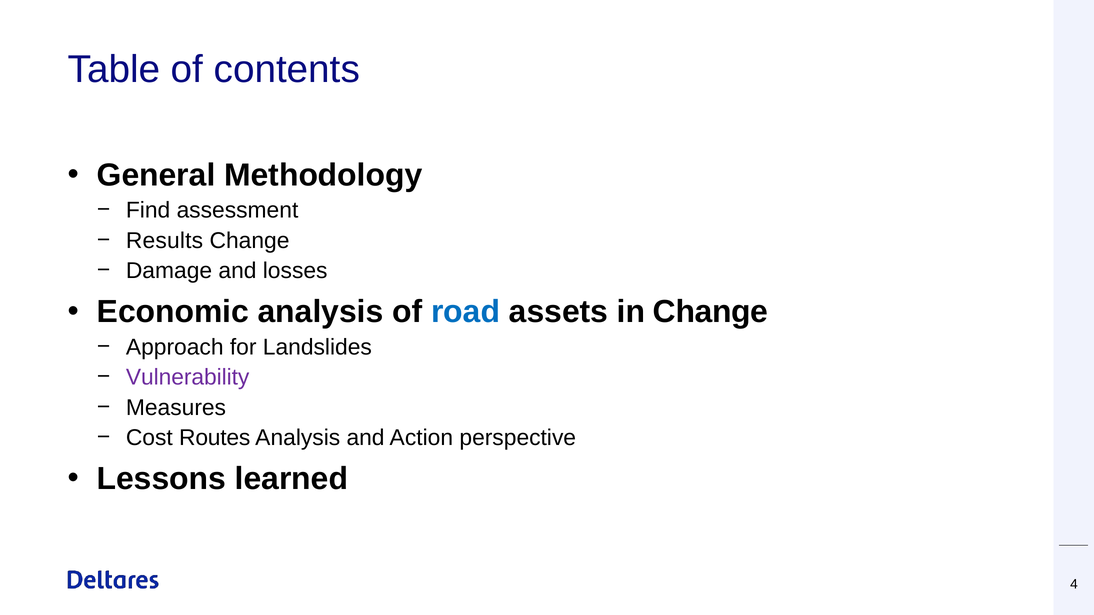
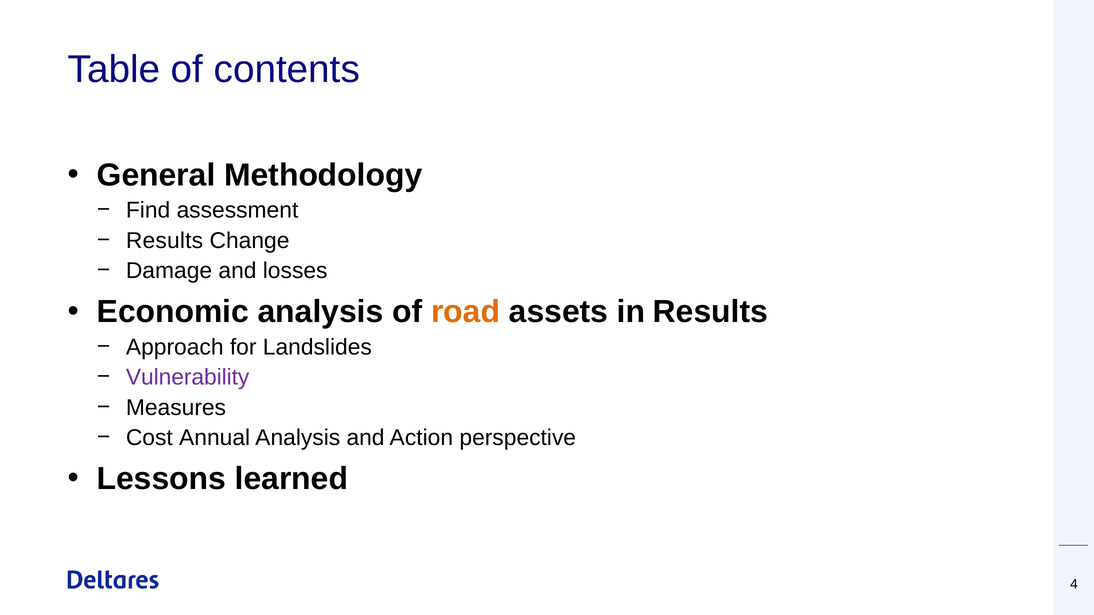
road colour: blue -> orange (466, 312)
in Change: Change -> Results (710, 312)
Routes: Routes -> Annual (215, 438)
